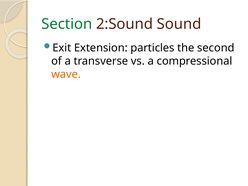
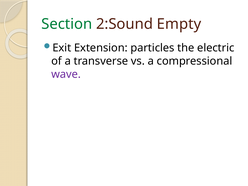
Sound: Sound -> Empty (179, 24)
second: second -> electric (216, 48)
wave colour: orange -> purple (66, 74)
